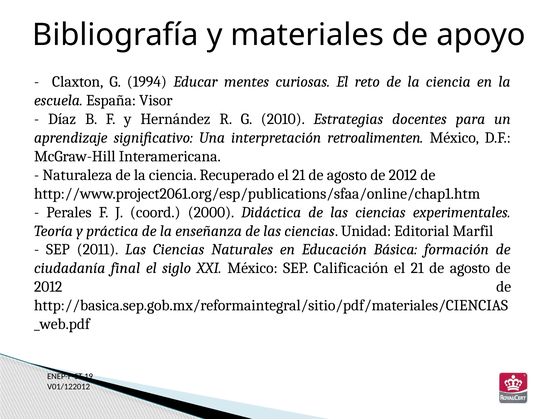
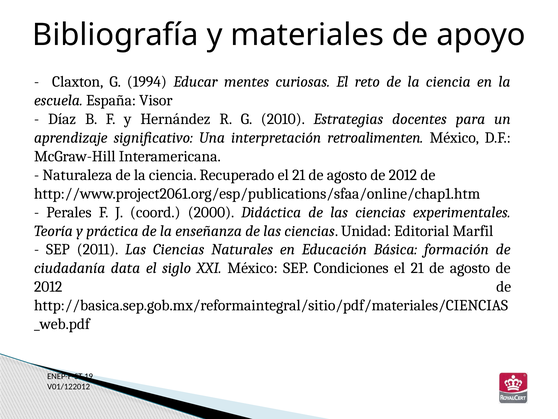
final: final -> data (126, 268)
Calificación: Calificación -> Condiciones (351, 268)
